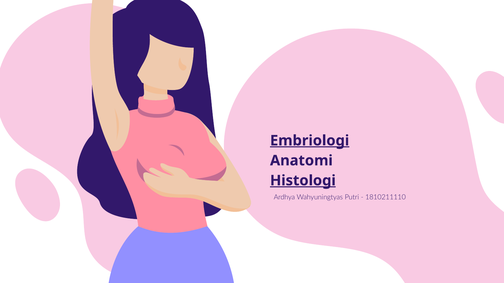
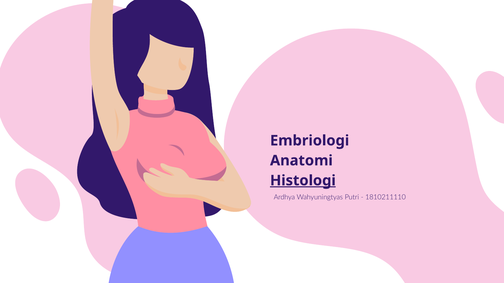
Embriologi underline: present -> none (310, 141)
